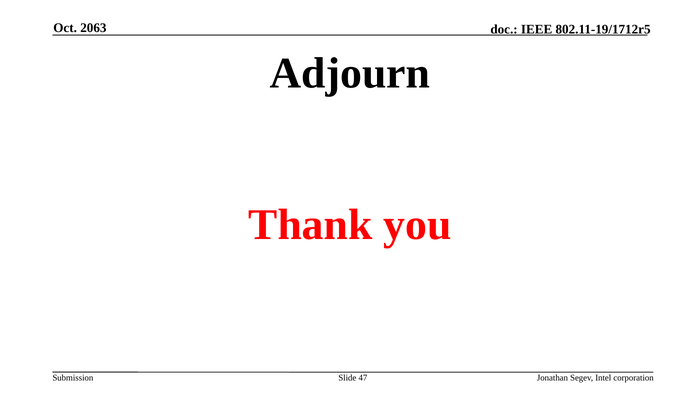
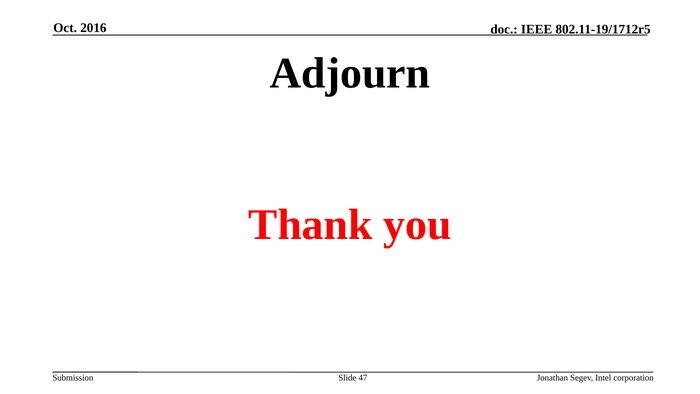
2063: 2063 -> 2016 (93, 28)
